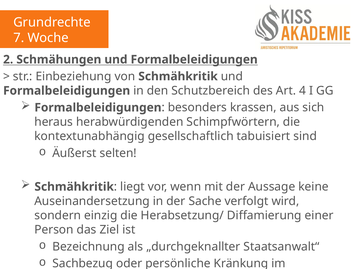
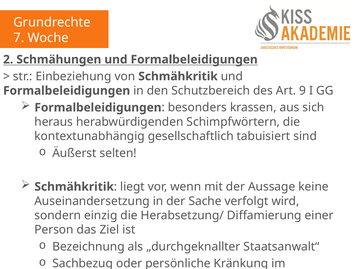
4: 4 -> 9 (303, 91)
